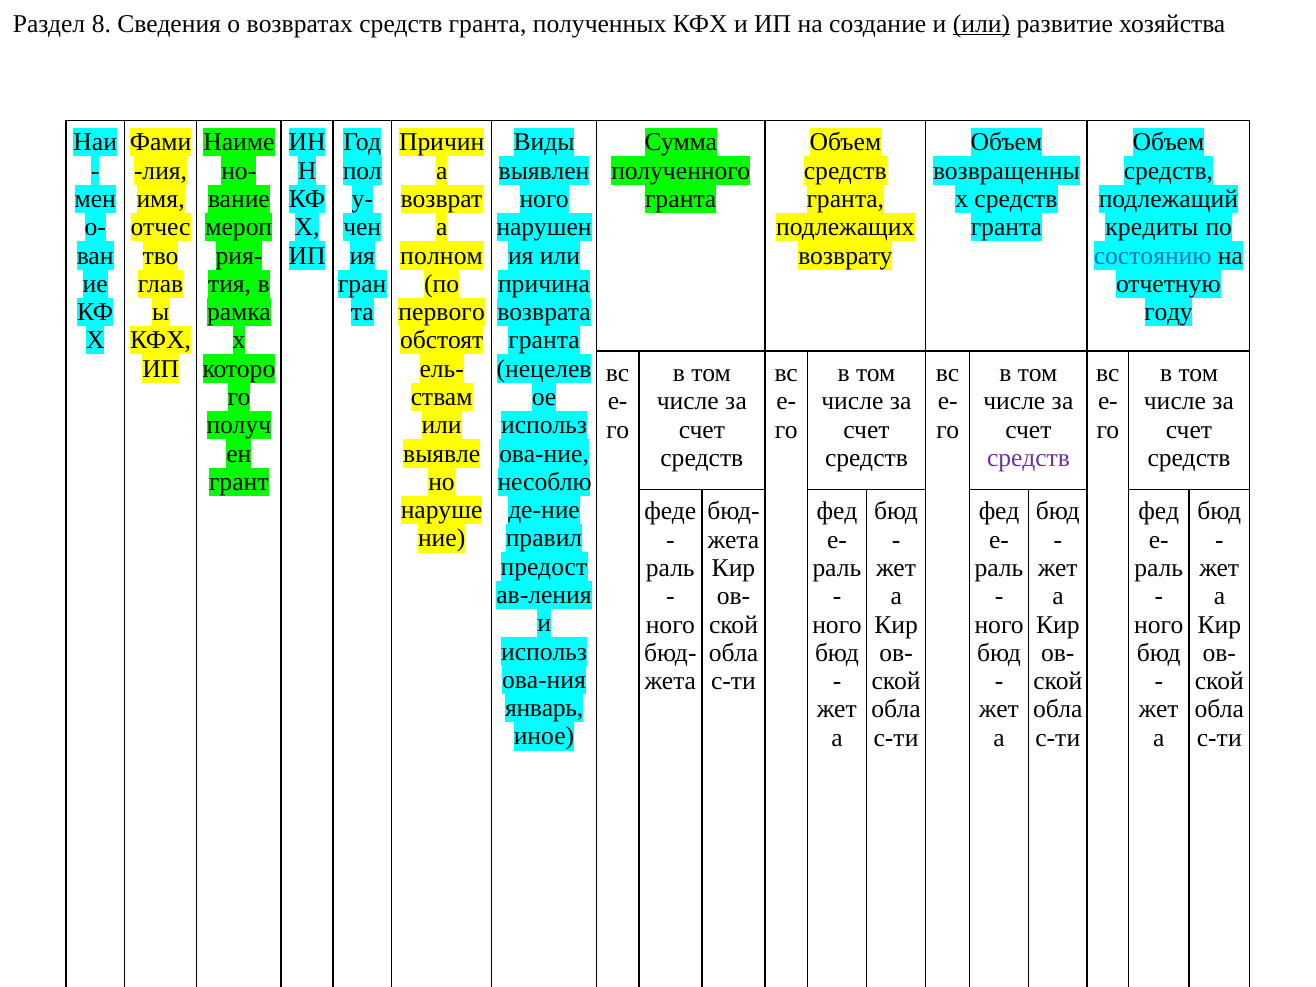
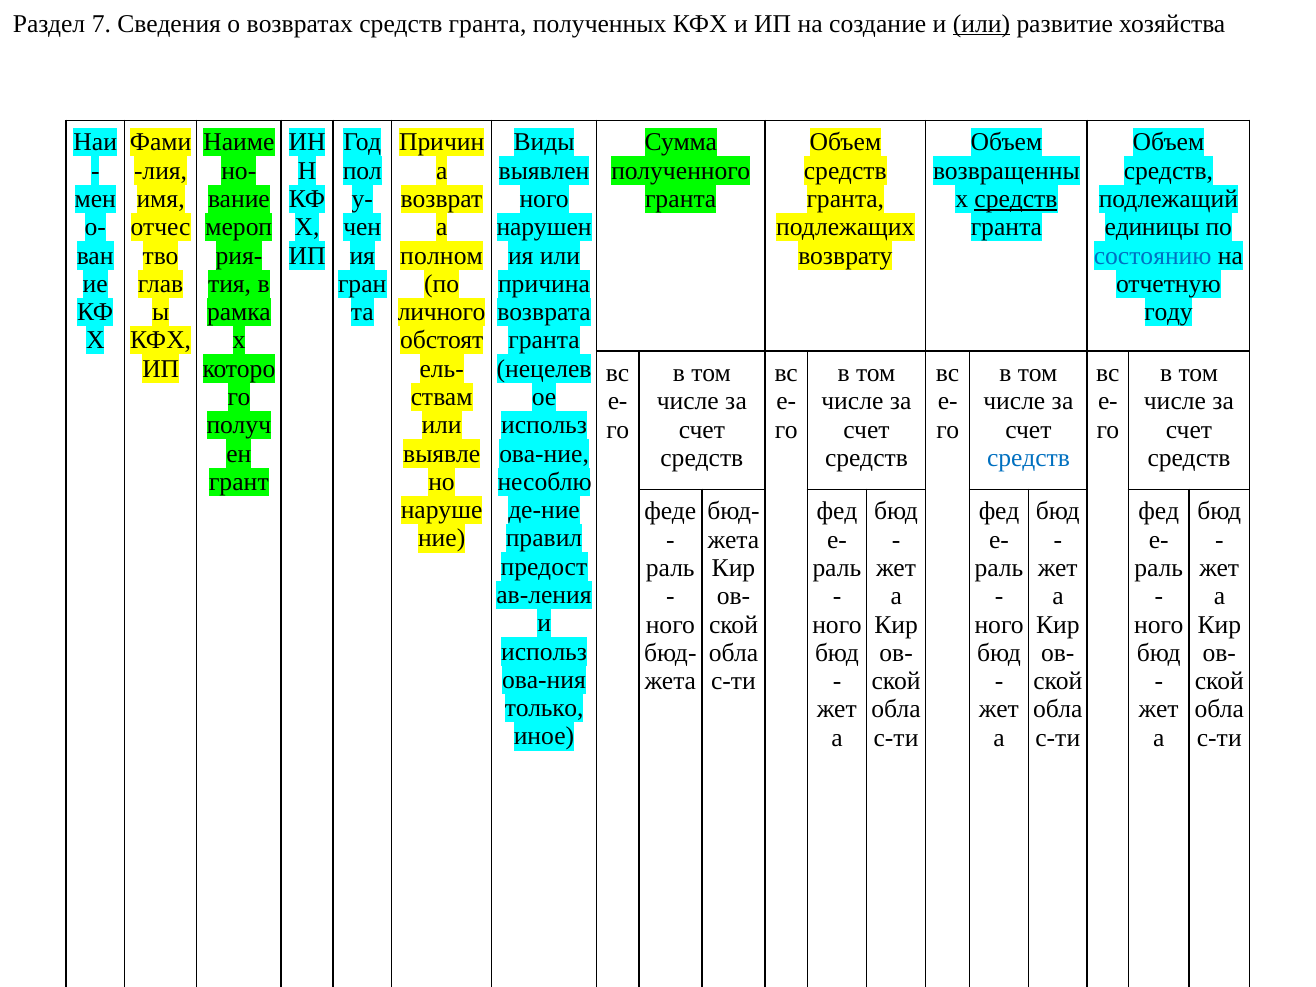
Раздел 8: 8 -> 7 (101, 24)
средств underline: none -> present (1016, 199)
кредиты: кредиты -> единицы (1152, 227)
первого: первого -> личного (442, 312)
средств colour: purple -> blue (1028, 458)
январь: январь -> только (544, 708)
